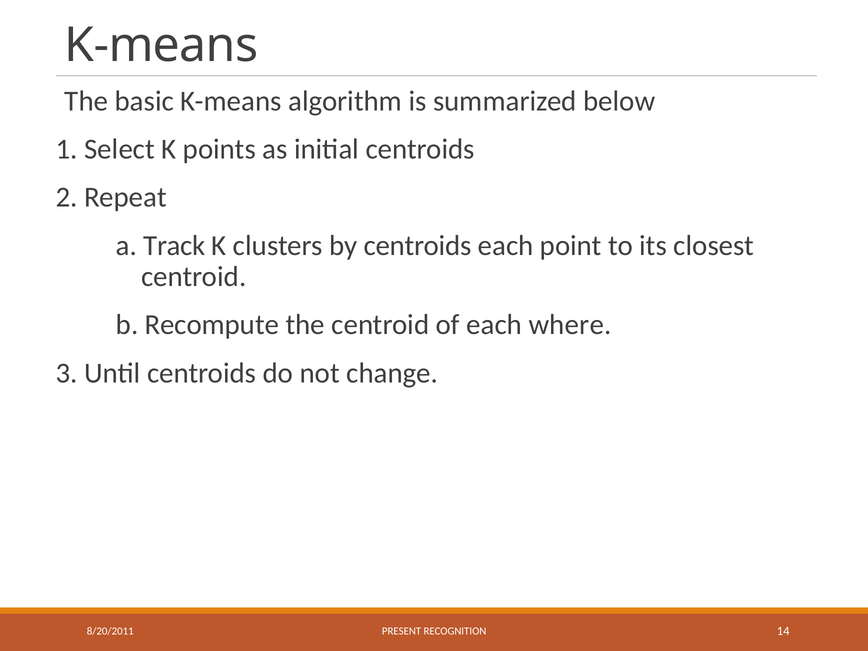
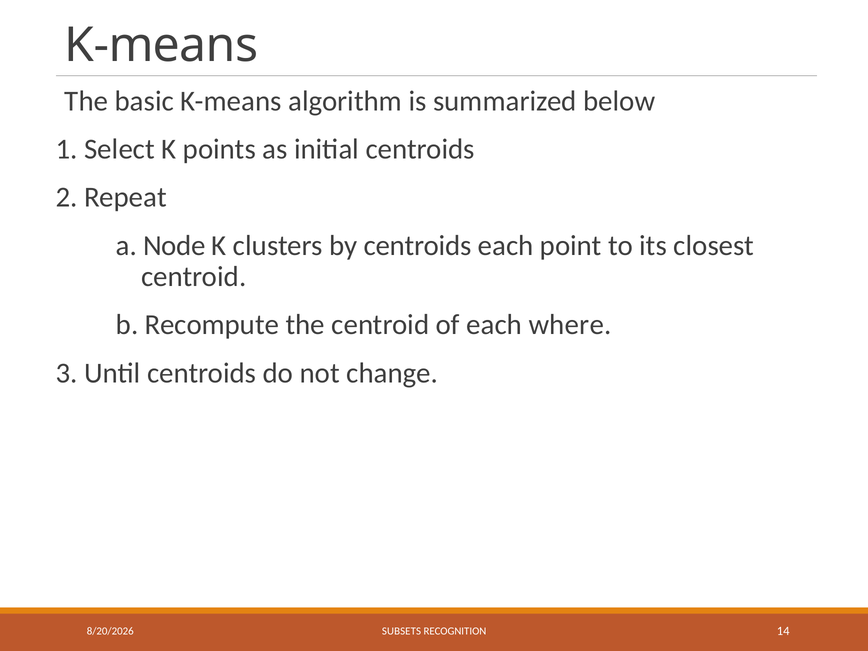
Track: Track -> Node (174, 246)
8/20/2011: 8/20/2011 -> 8/20/2026 (110, 631)
PRESENT: PRESENT -> SUBSETS (402, 631)
